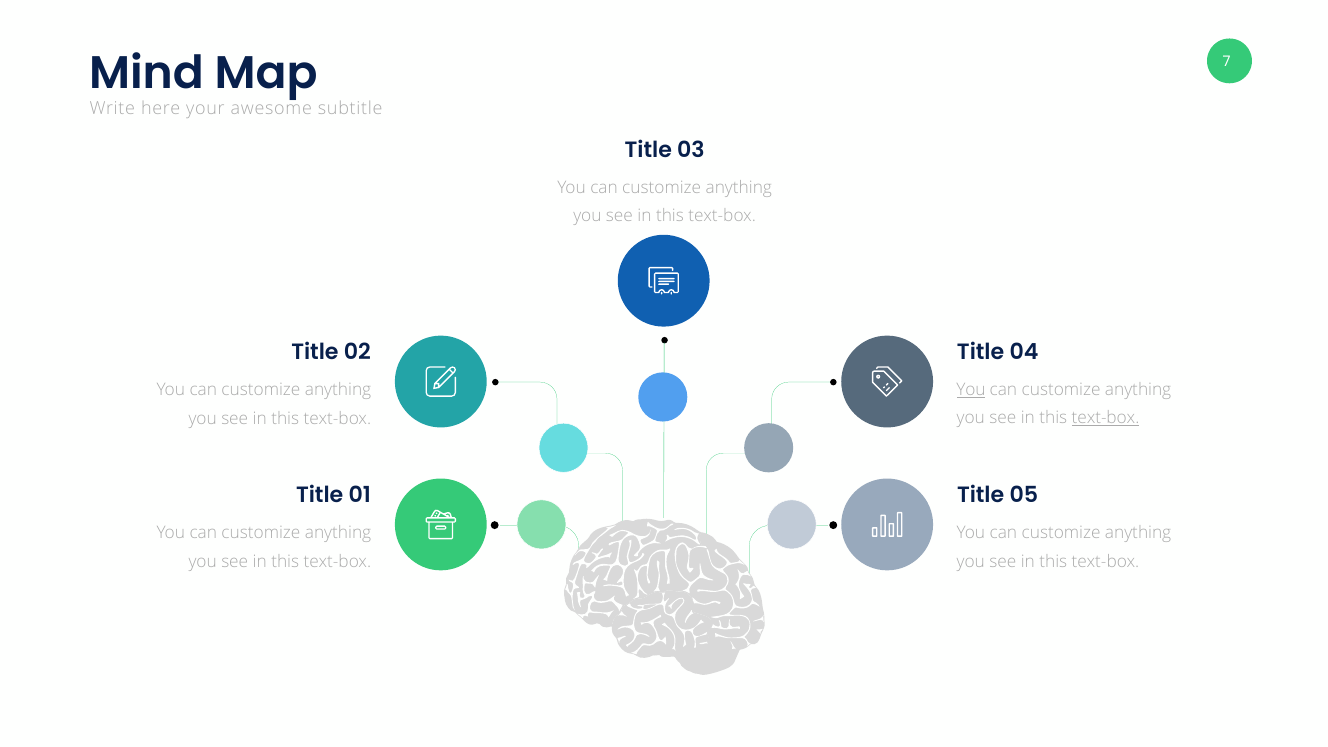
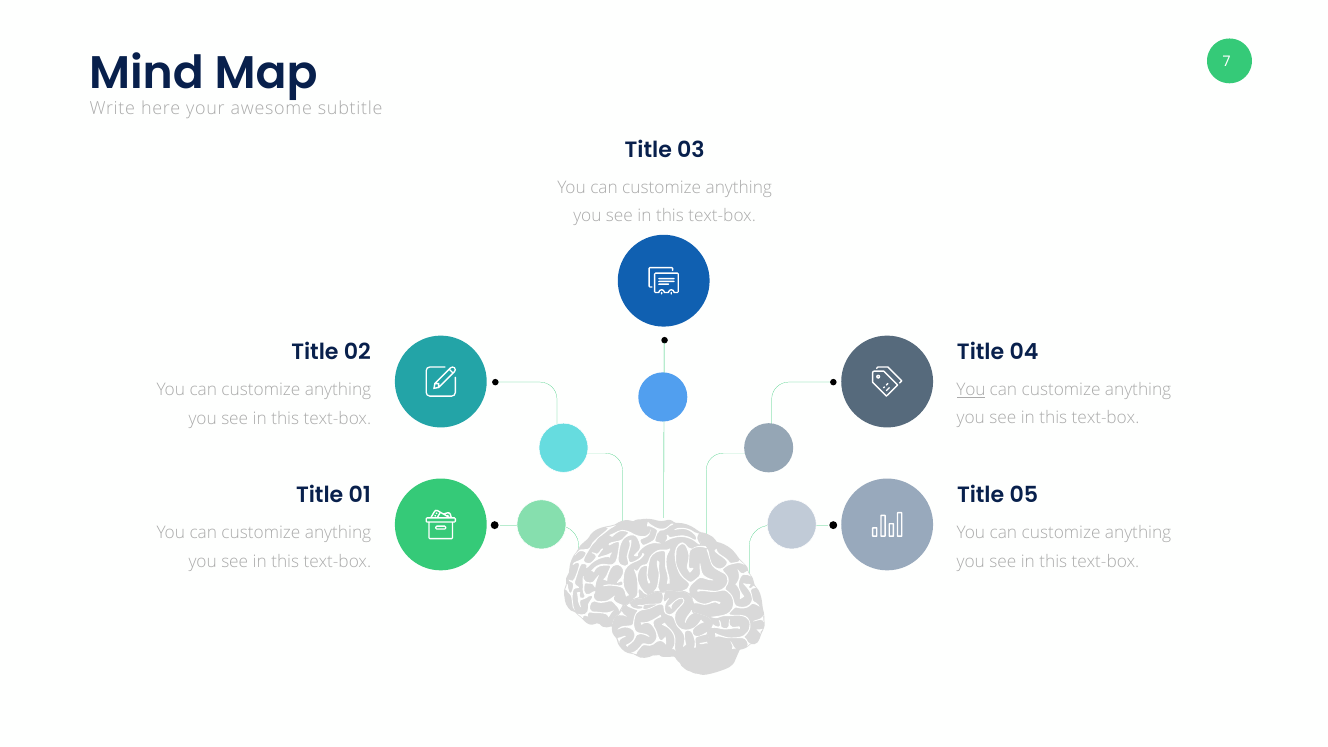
text-box underline: present -> none (1106, 418)
